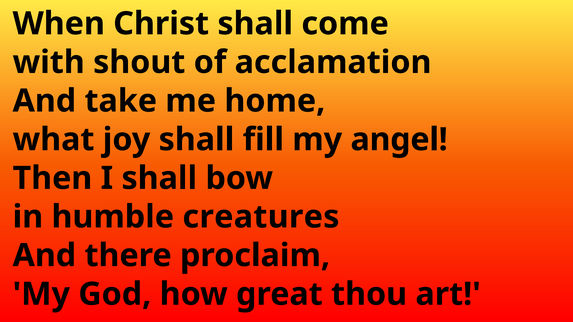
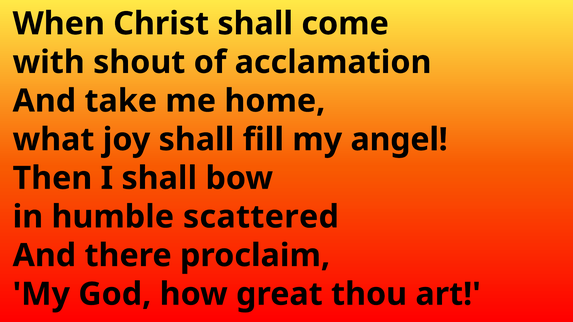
creatures: creatures -> scattered (261, 217)
